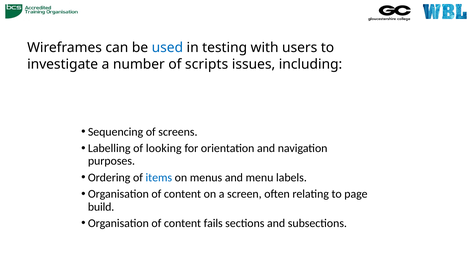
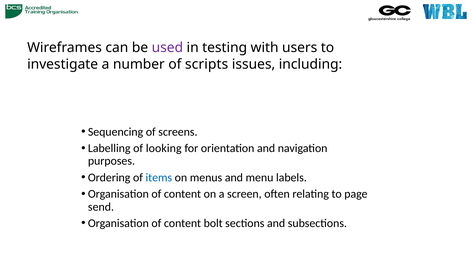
used colour: blue -> purple (167, 48)
build: build -> send (101, 207)
fails: fails -> bolt (213, 223)
